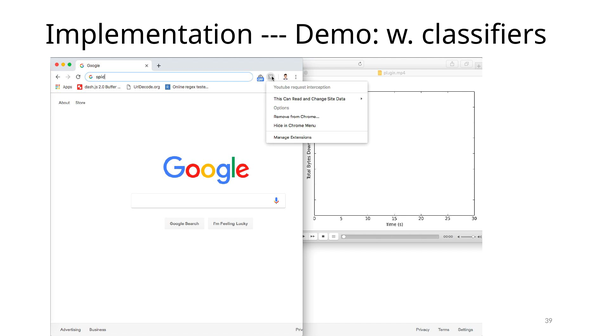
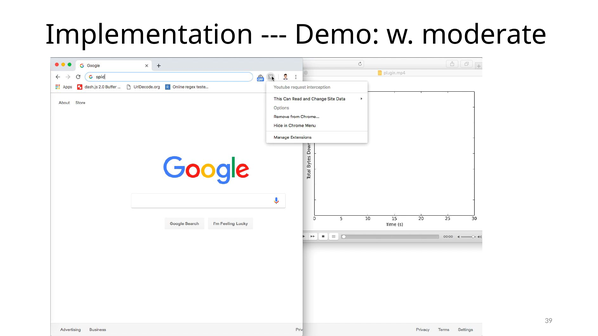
classifiers: classifiers -> moderate (484, 35)
